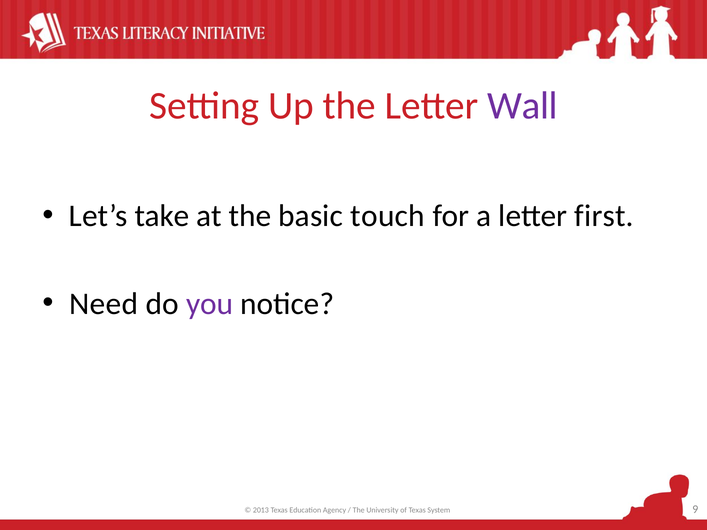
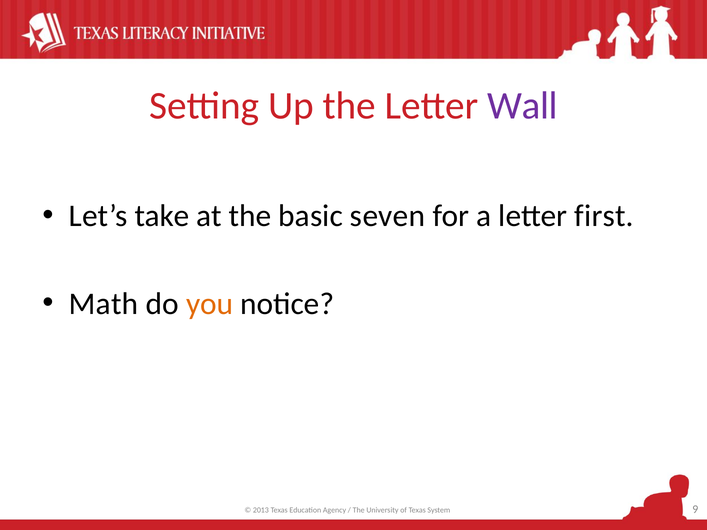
touch: touch -> seven (388, 216)
Need: Need -> Math (104, 304)
you colour: purple -> orange (210, 304)
